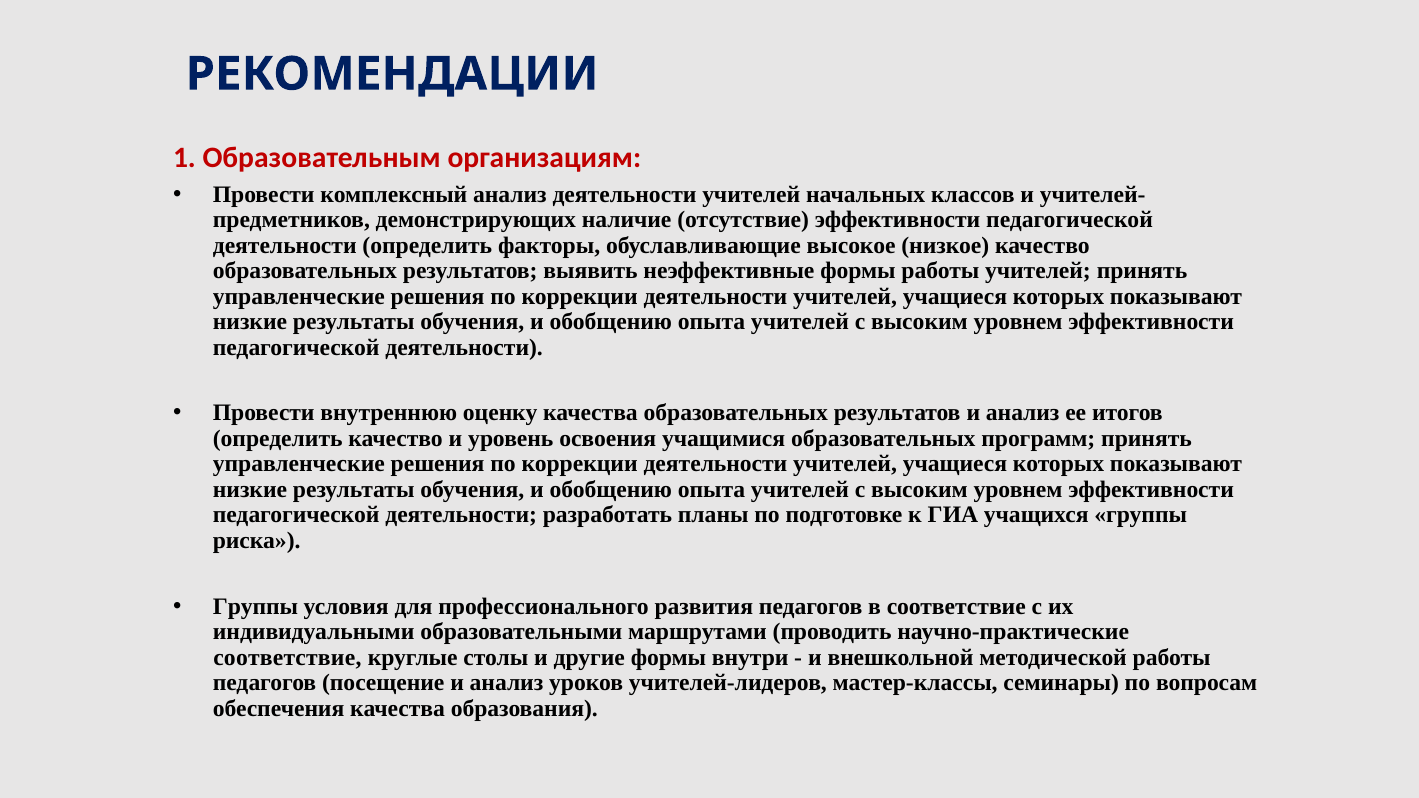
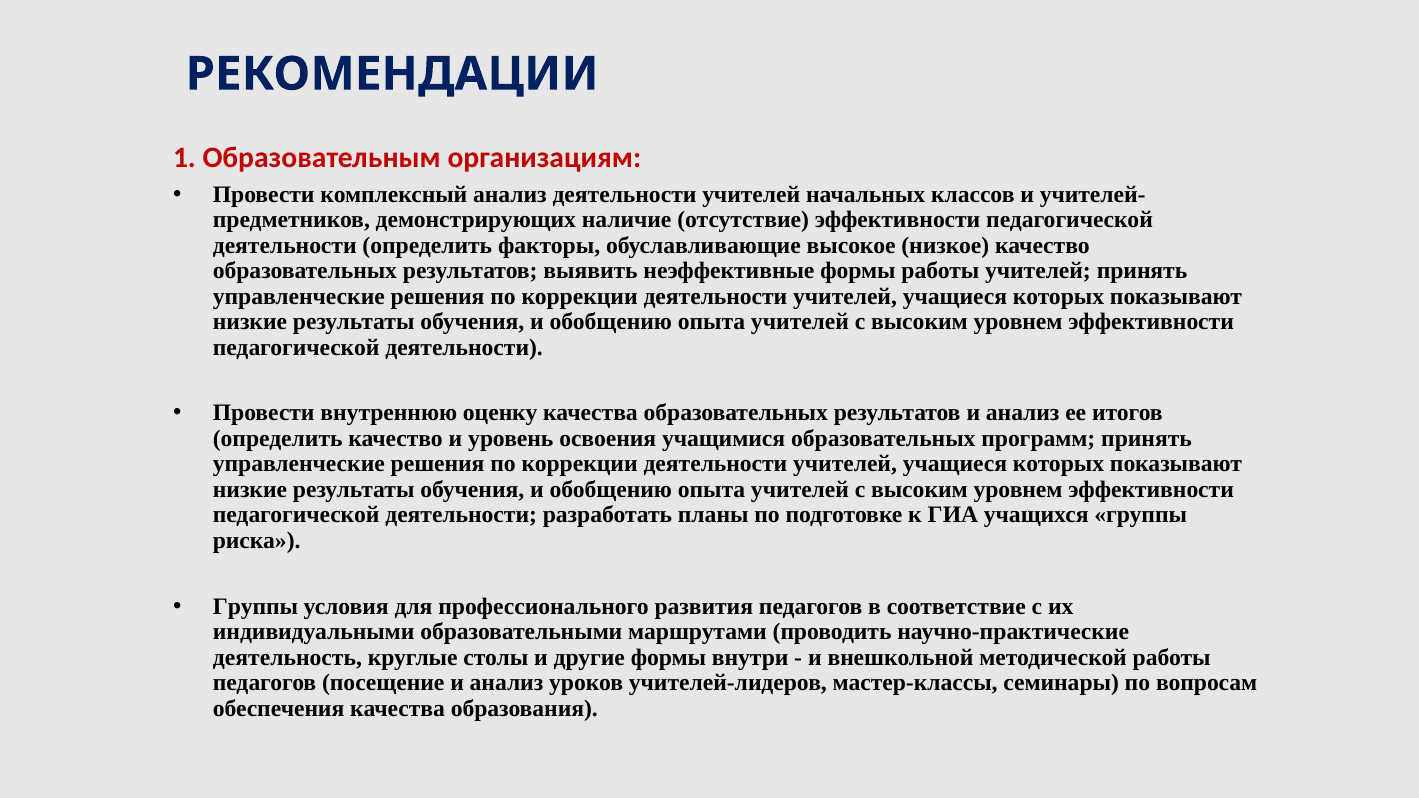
соответствие: соответствие -> деятельность (287, 658)
